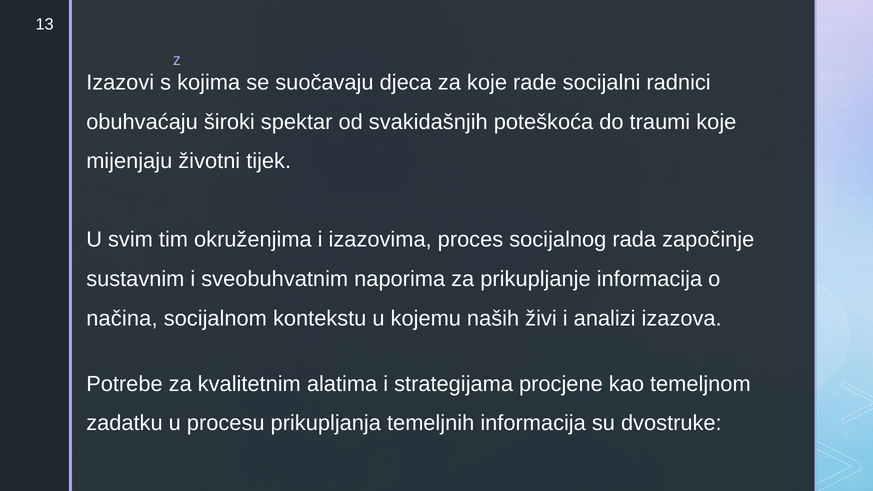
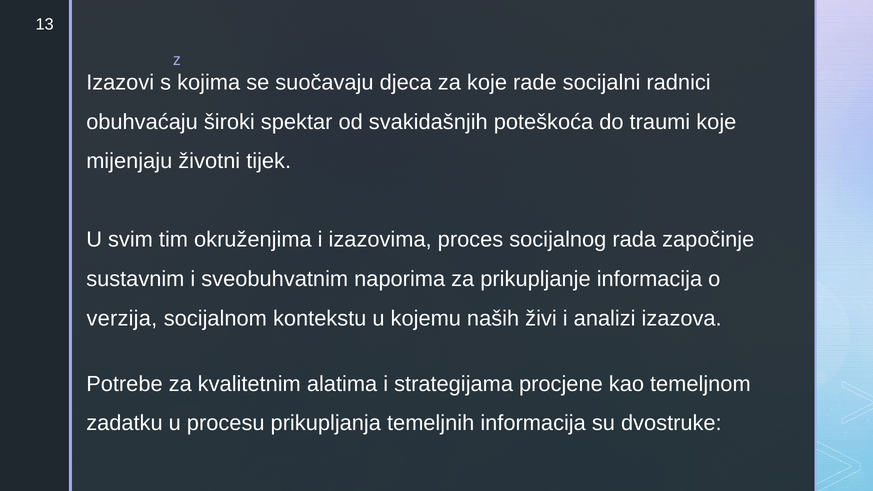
načina: načina -> verzija (122, 318)
